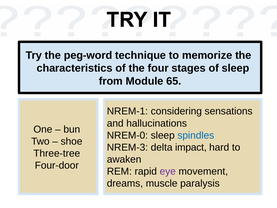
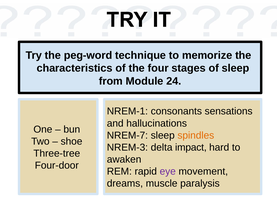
65: 65 -> 24 (174, 81)
considering: considering -> consonants (176, 111)
NREM-0: NREM-0 -> NREM-7 (127, 135)
spindles colour: blue -> orange (196, 135)
